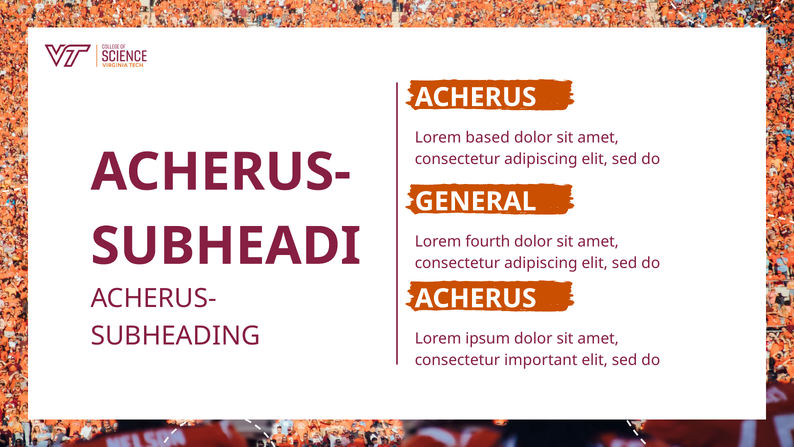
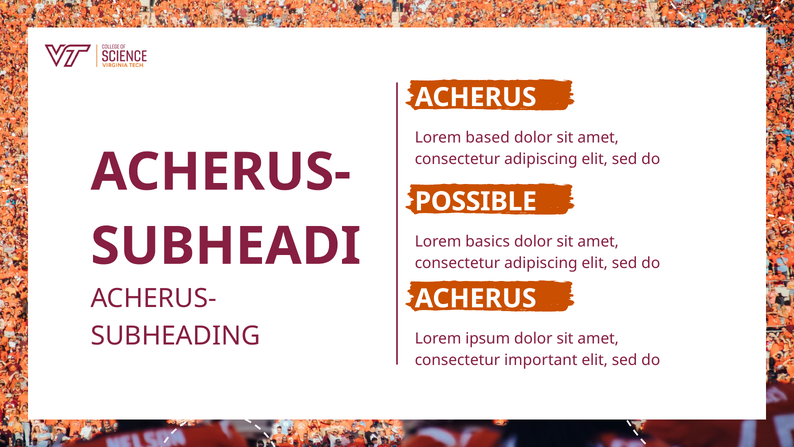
GENERAL: GENERAL -> POSSIBLE (476, 201)
fourth: fourth -> basics (488, 242)
